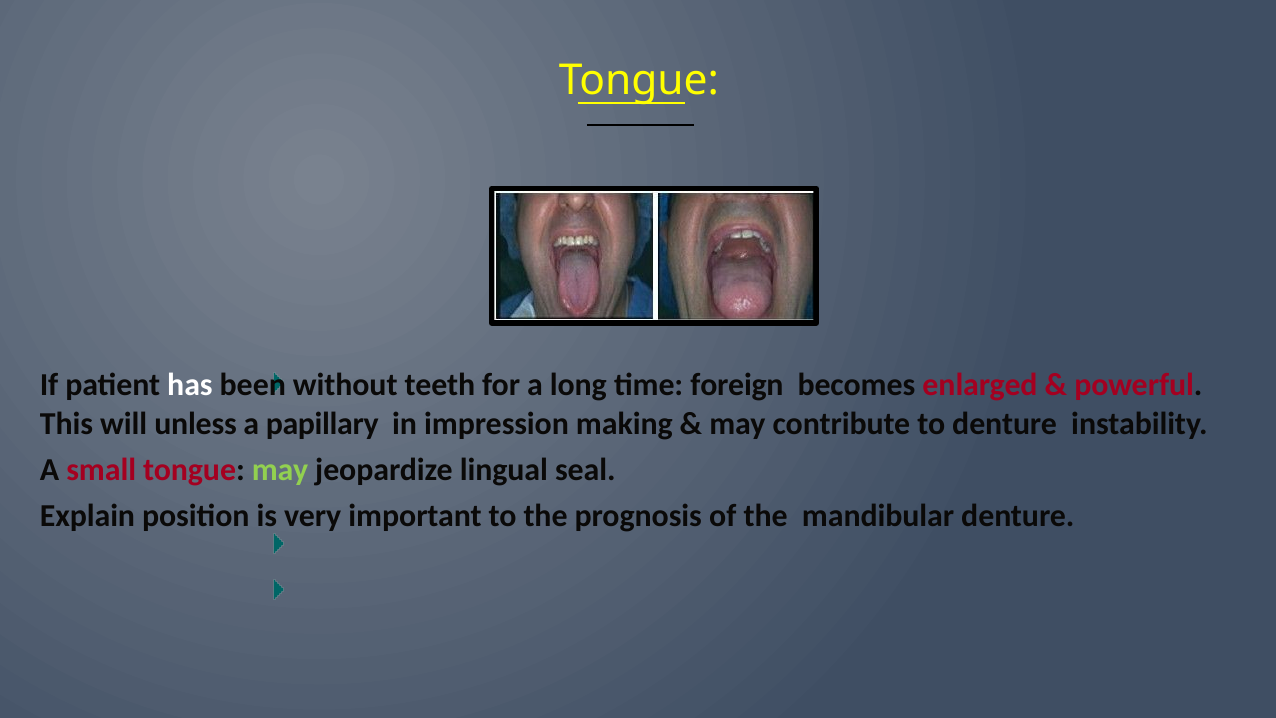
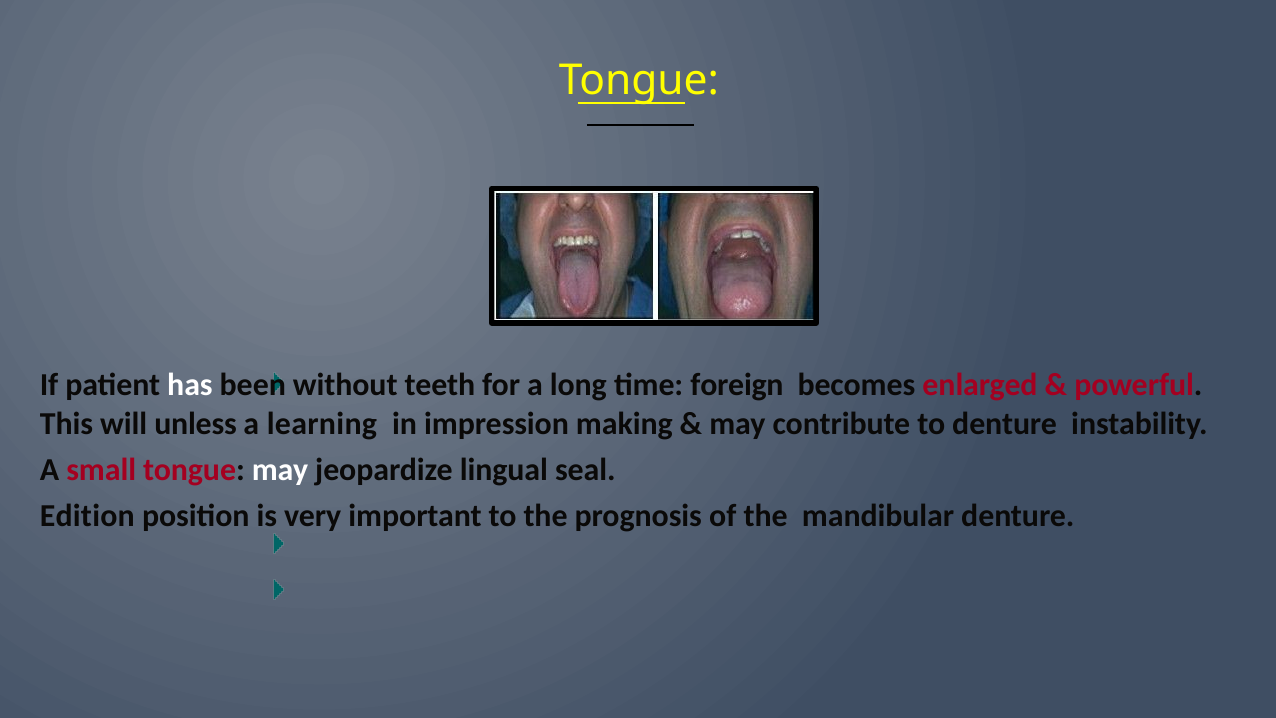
papillary: papillary -> learning (322, 423)
may colour: light green -> white (280, 470)
Explain: Explain -> Edition (87, 516)
